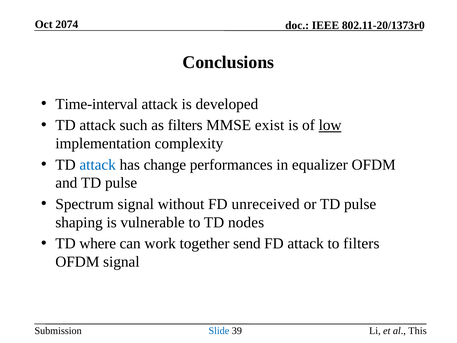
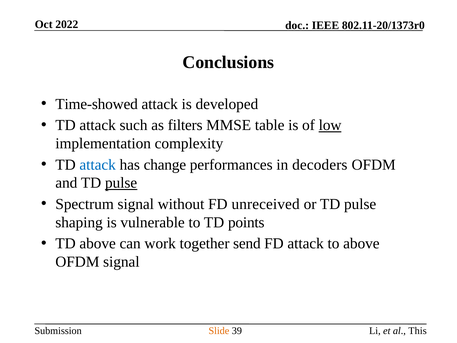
2074: 2074 -> 2022 (67, 24)
Time-interval: Time-interval -> Time-showed (97, 104)
exist: exist -> table (270, 125)
equalizer: equalizer -> decoders (320, 165)
pulse underline: none -> present (121, 183)
nodes: nodes -> points (246, 222)
TD where: where -> above (98, 243)
to filters: filters -> above (361, 243)
Slide colour: blue -> orange (219, 330)
